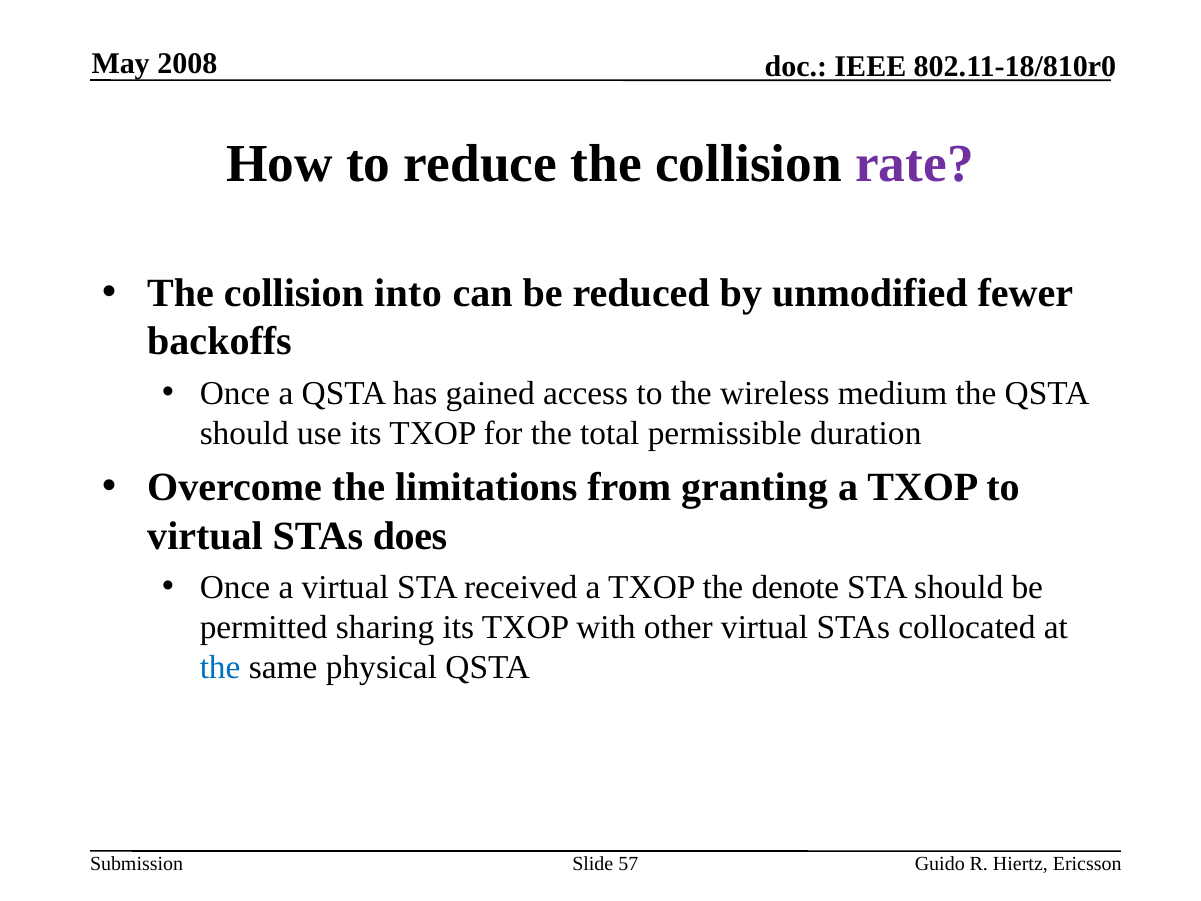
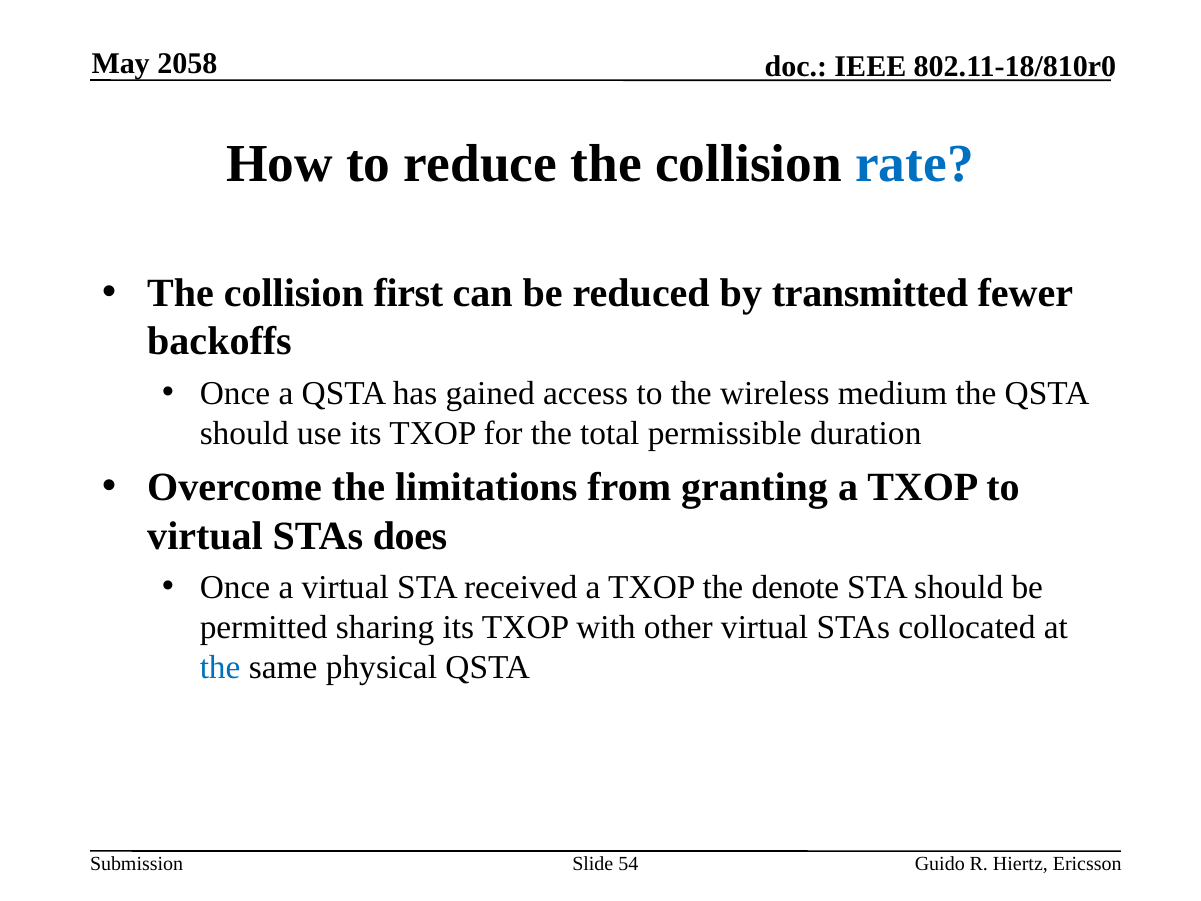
2008: 2008 -> 2058 (187, 64)
rate colour: purple -> blue (915, 164)
into: into -> first (408, 293)
unmodified: unmodified -> transmitted (870, 293)
57: 57 -> 54 (628, 864)
